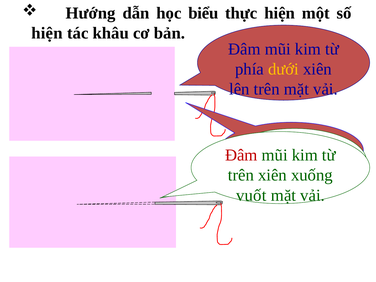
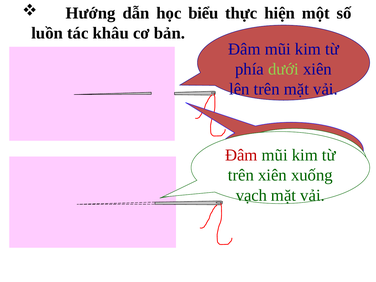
hiện: hiện -> luồn (47, 33)
dưới colour: yellow -> light green (283, 69)
vuốt: vuốt -> vạch (251, 195)
